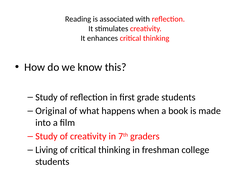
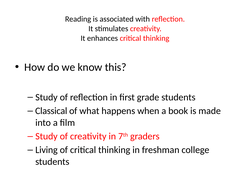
Original: Original -> Classical (51, 111)
